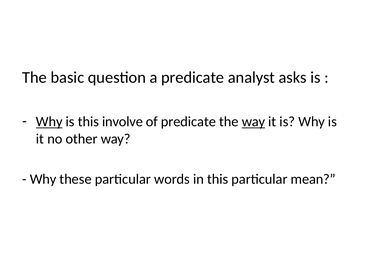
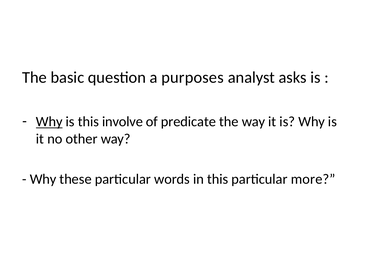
a predicate: predicate -> purposes (193, 77)
way underline: present -> none (253, 122)
mean: mean -> more (313, 179)
